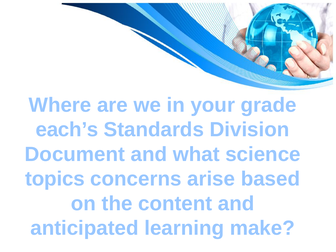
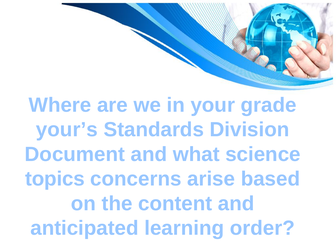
each’s: each’s -> your’s (67, 130)
make: make -> order (262, 228)
